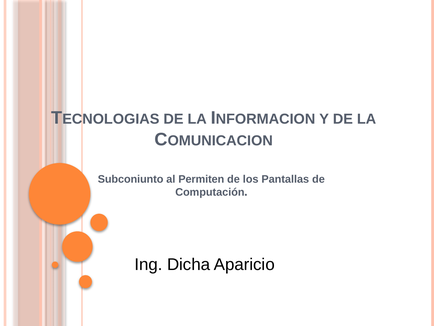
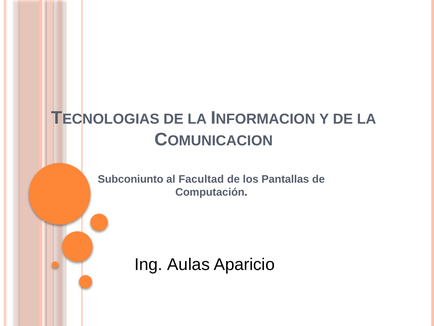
Permiten: Permiten -> Facultad (201, 179)
Dicha: Dicha -> Aulas (189, 264)
